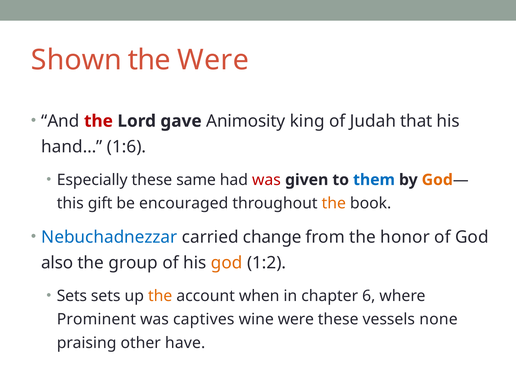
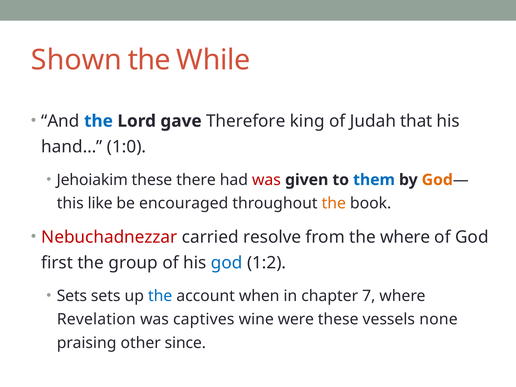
the Were: Were -> While (213, 60)
the colour: red -> blue (98, 121)
Animosity: Animosity -> Therefore (246, 121)
1:6: 1:6 -> 1:0 (127, 147)
Especially: Especially -> Jehoiakim (92, 180)
same: same -> there (196, 180)
gift: gift -> like (100, 203)
Nebuchadnezzar colour: blue -> red (109, 237)
change: change -> resolve (272, 237)
the honor: honor -> where (405, 237)
also: also -> first (57, 263)
god colour: orange -> blue (227, 263)
the colour: orange -> blue (160, 296)
6: 6 -> 7 (369, 296)
Prominent: Prominent -> Revelation (96, 319)
have: have -> since (185, 343)
